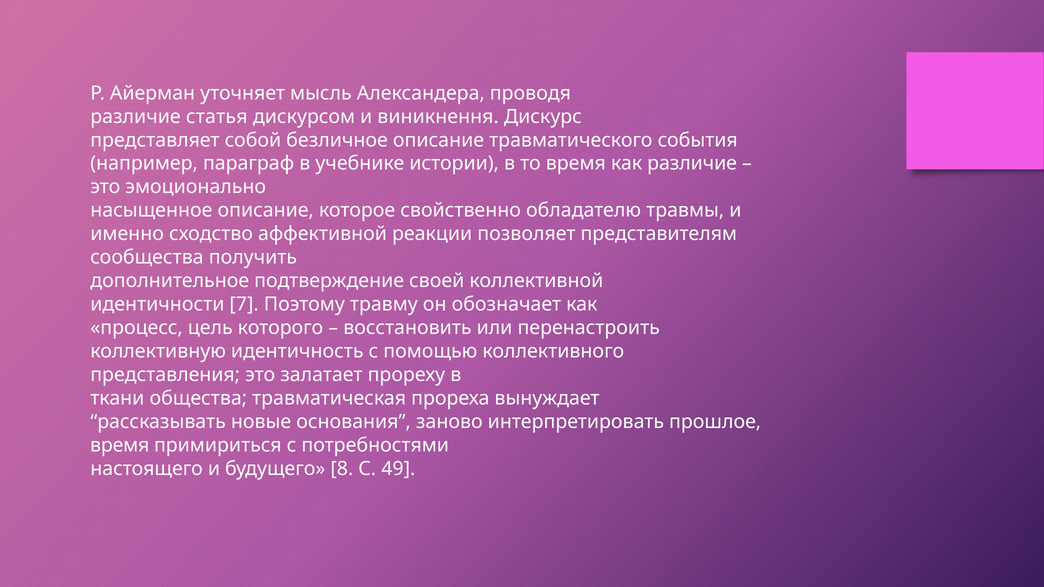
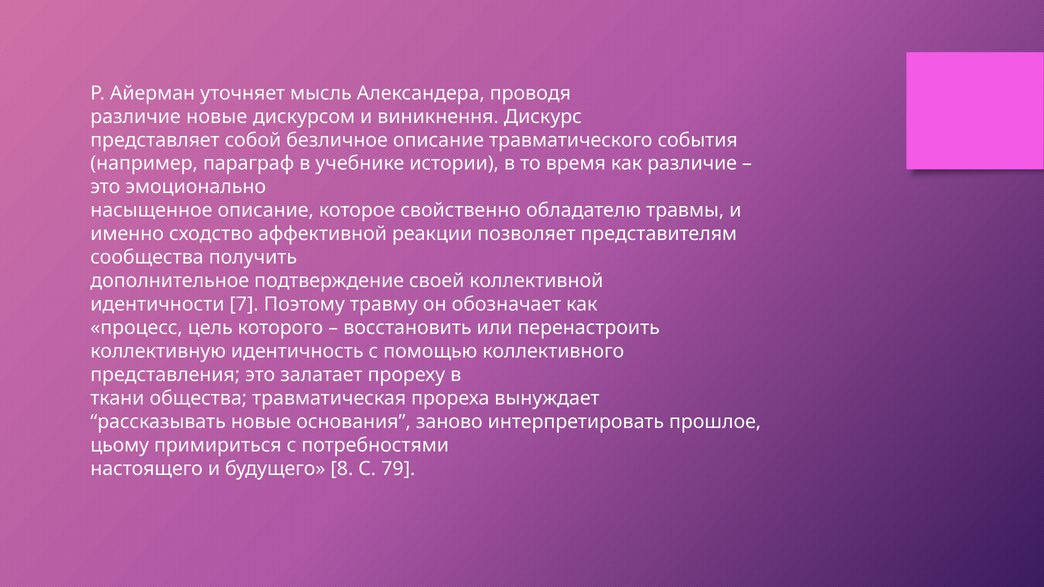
различие статья: статья -> новые (217, 117)
время: время -> цьому (120, 445)
49: 49 -> 79 (398, 469)
